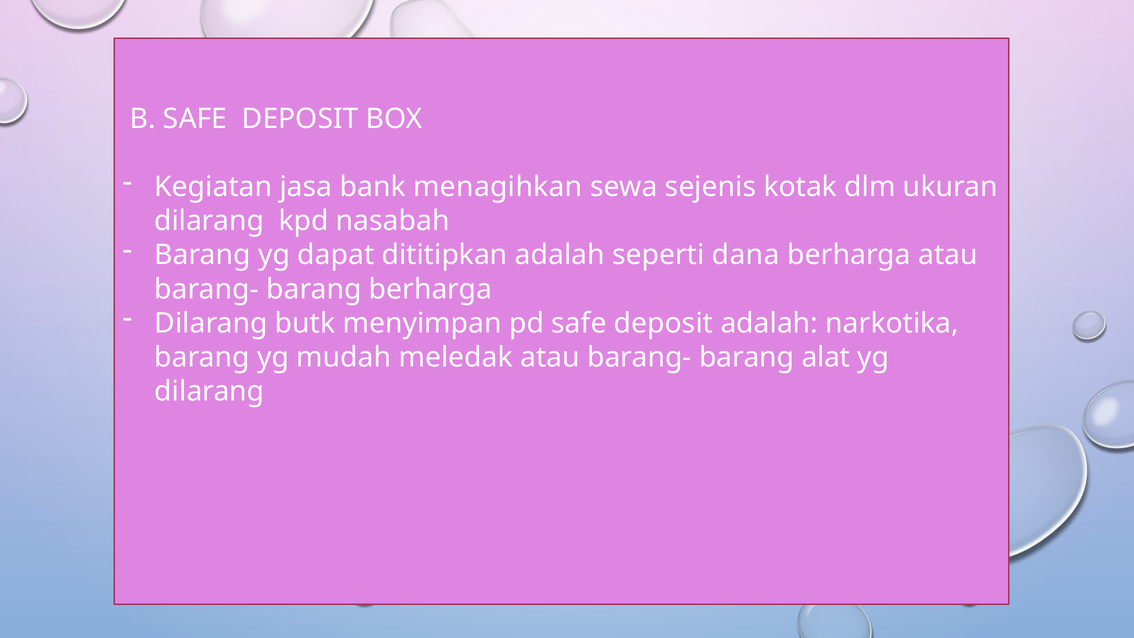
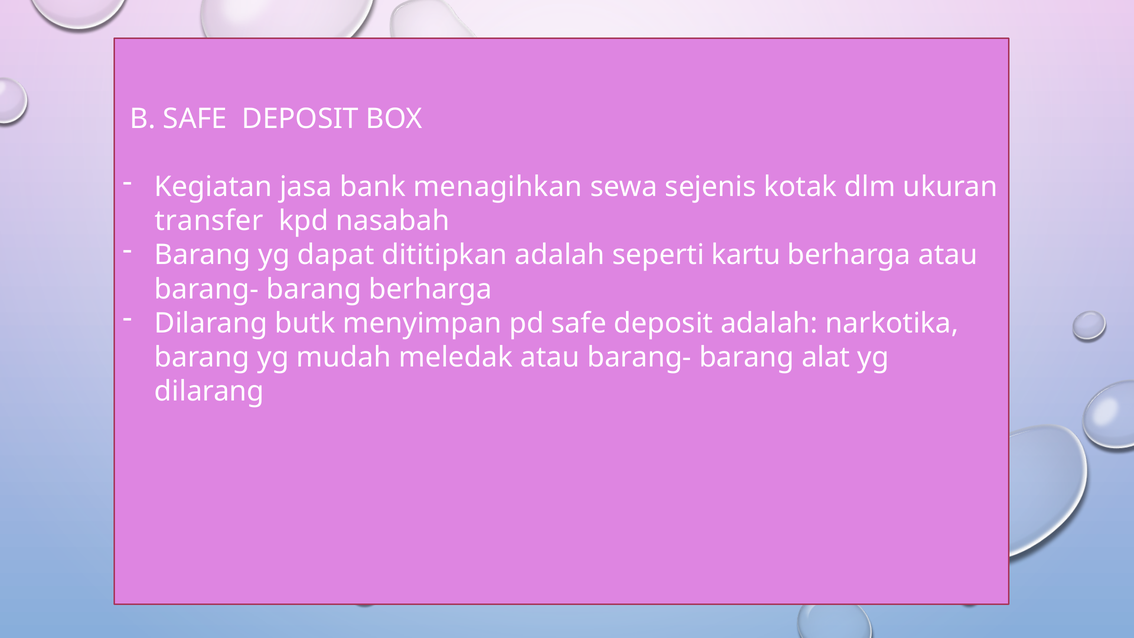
dilarang: dilarang -> transfer (209, 221)
dana: dana -> kartu (746, 255)
